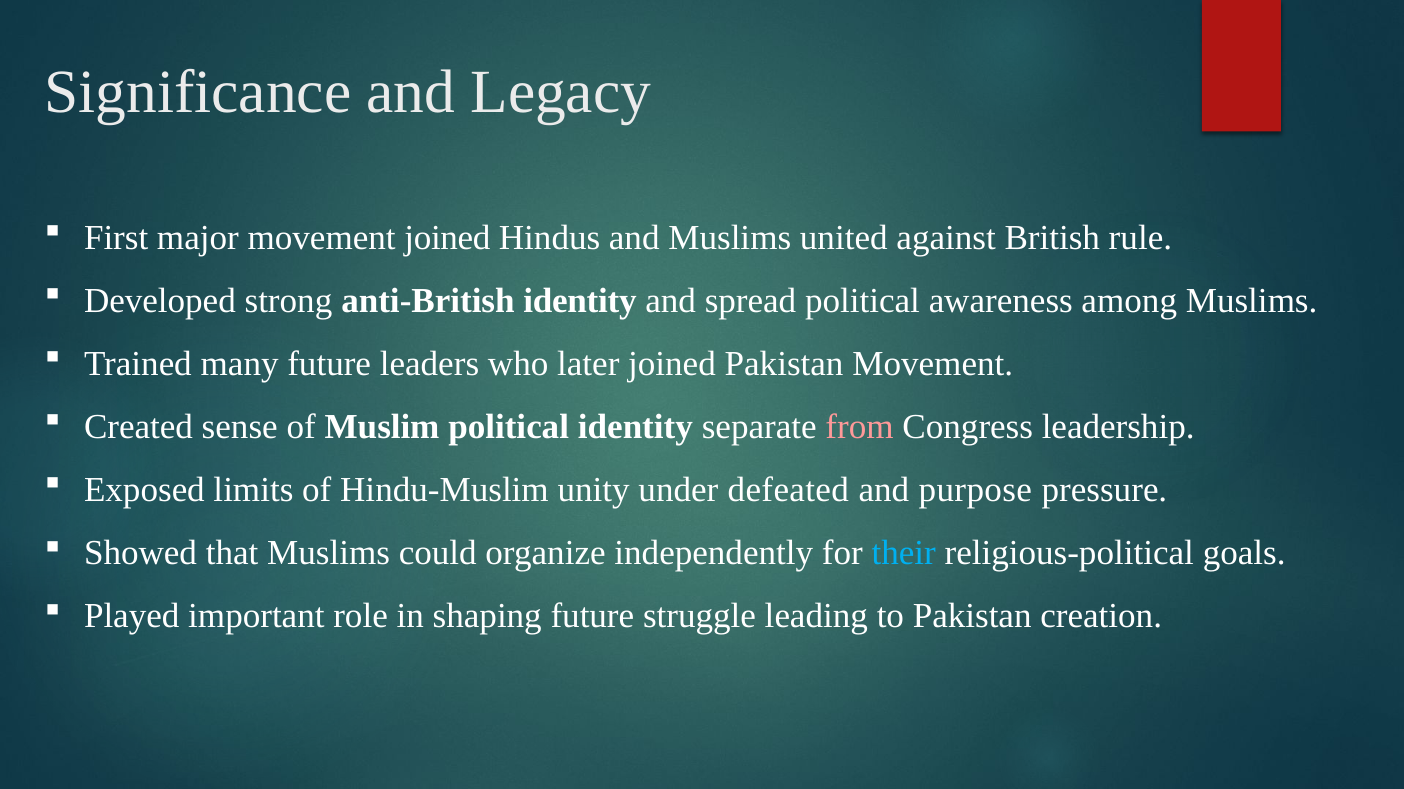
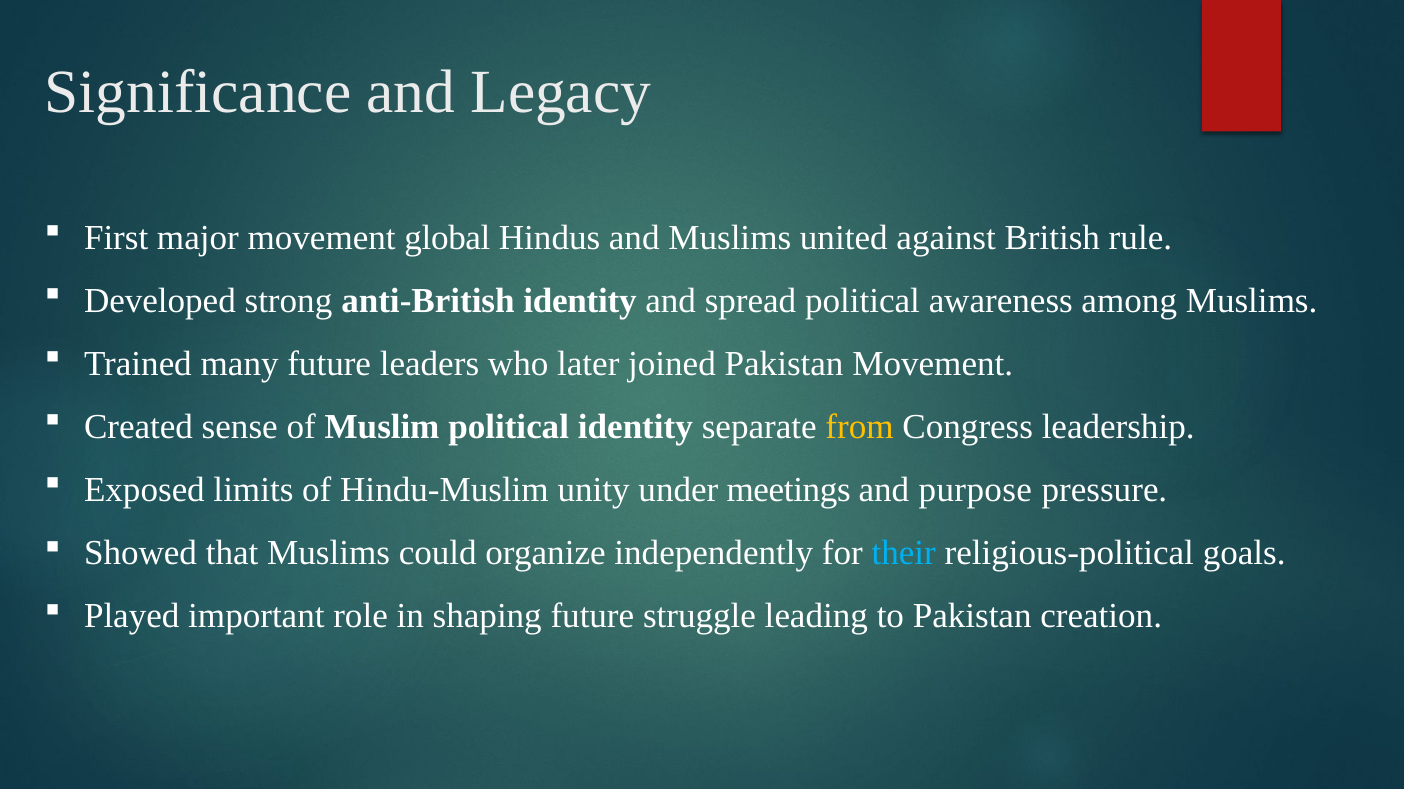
movement joined: joined -> global (447, 238)
from colour: pink -> yellow (860, 427)
defeated: defeated -> meetings (789, 490)
